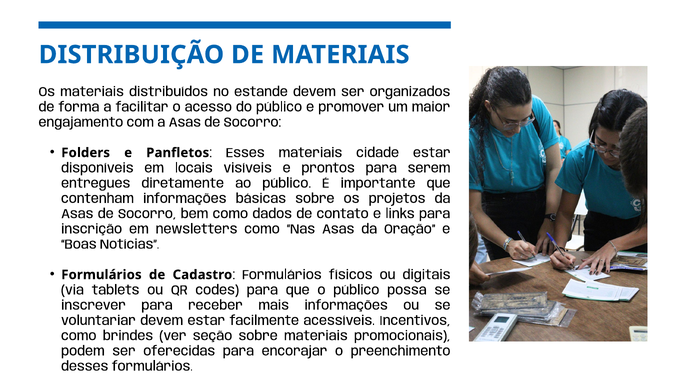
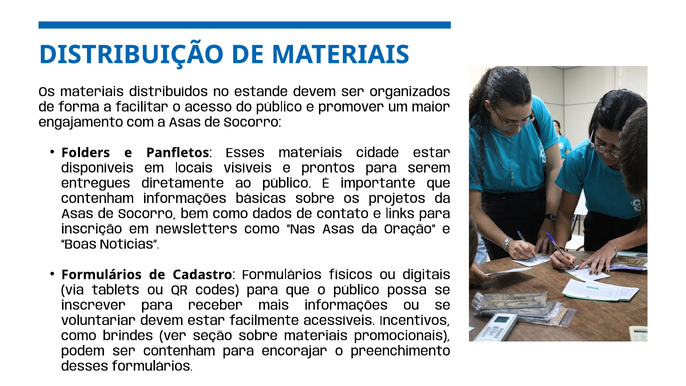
ser oferecidas: oferecidas -> contenham (179, 351)
